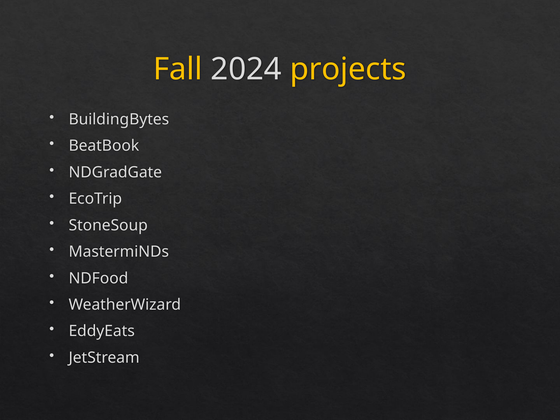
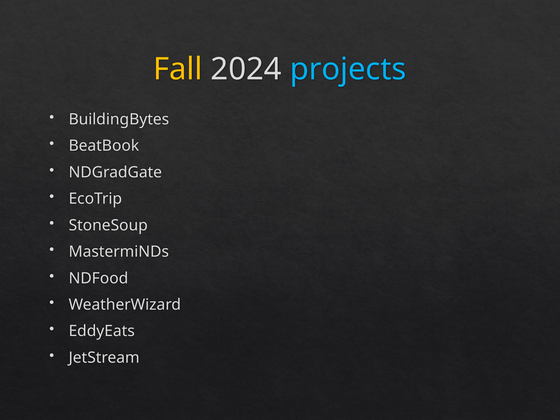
projects colour: yellow -> light blue (348, 69)
